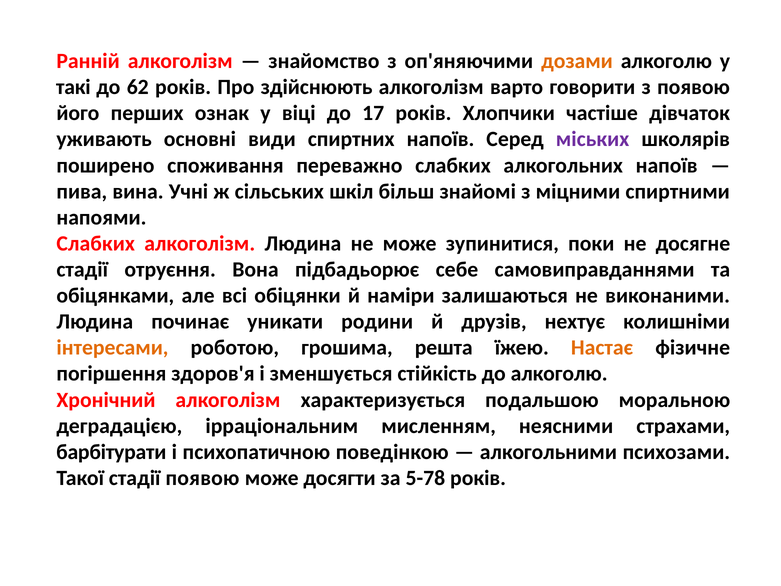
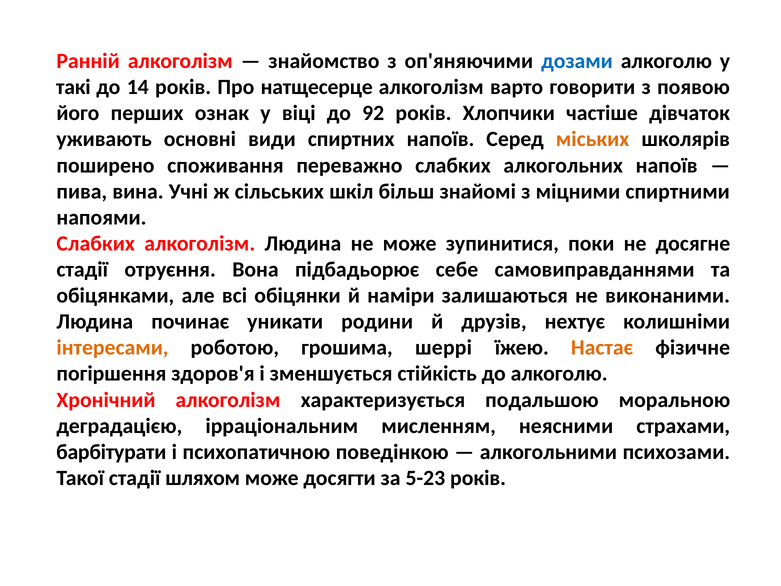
дозами colour: orange -> blue (577, 61)
62: 62 -> 14 (138, 87)
здійснюють: здійснюють -> натщесерце (317, 87)
17: 17 -> 92 (373, 113)
міських colour: purple -> orange (593, 139)
решта: решта -> шеррі (444, 348)
стадії появою: появою -> шляхом (203, 478)
5-78: 5-78 -> 5-23 (425, 478)
